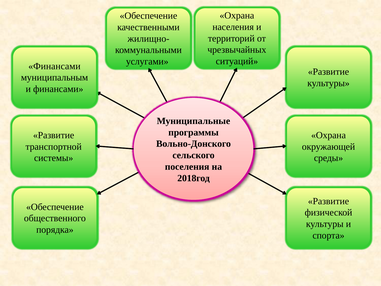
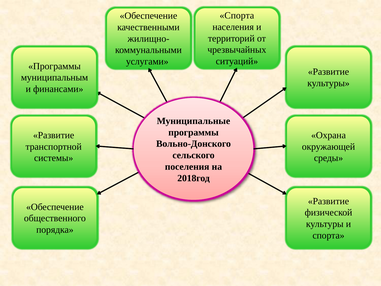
Охрана: Охрана -> Спорта (237, 16)
Финансами: Финансами -> Программы (55, 66)
